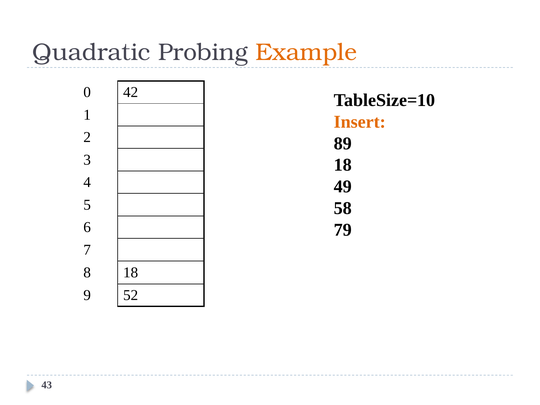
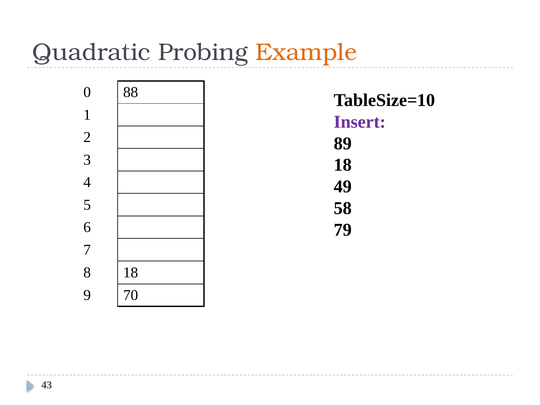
42: 42 -> 88 (131, 92)
Insert colour: orange -> purple (360, 122)
52: 52 -> 70 (131, 295)
